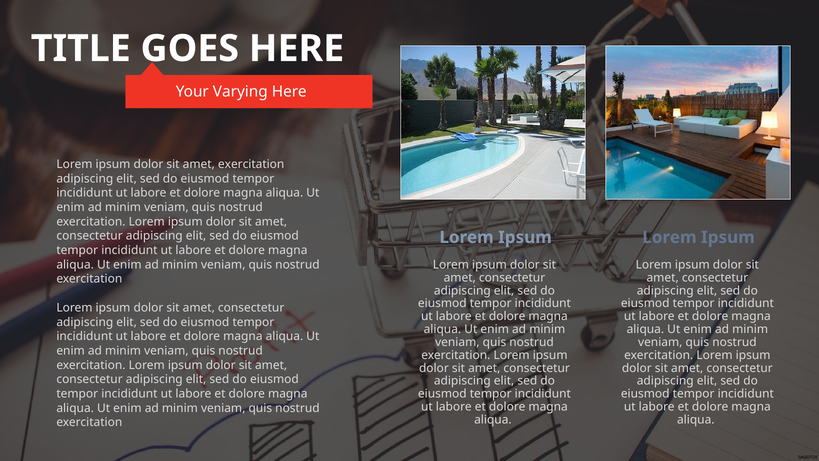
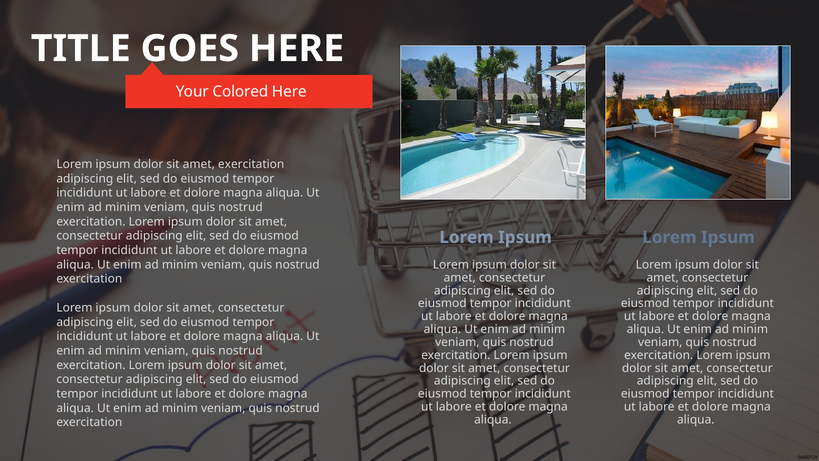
Varying: Varying -> Colored (240, 92)
